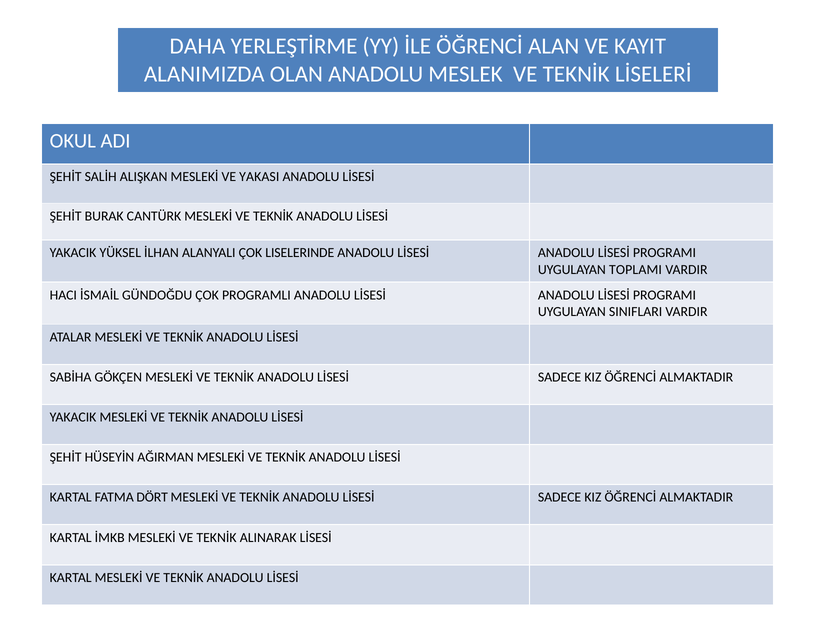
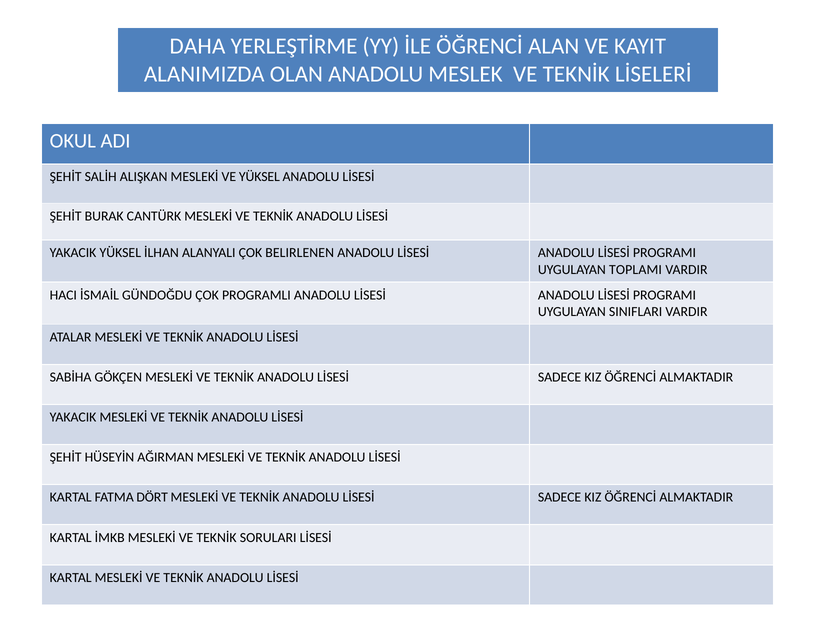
VE YAKASI: YAKASI -> YÜKSEL (259, 176)
LISELERINDE: LISELERINDE -> BELIRLENEN (300, 253)
ALINARAK: ALINARAK -> SORULARI (268, 537)
